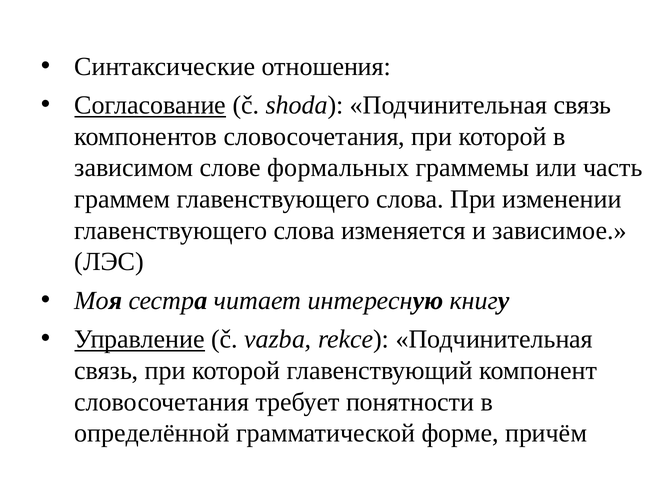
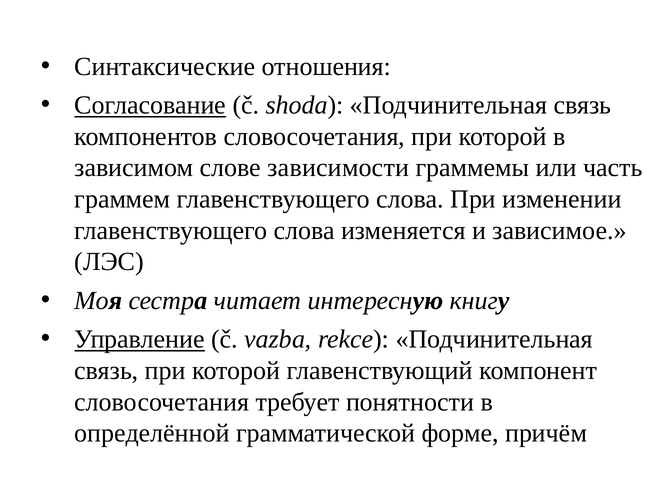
формальных: формальных -> зависимости (338, 168)
